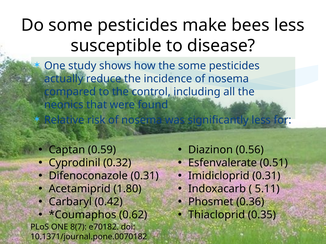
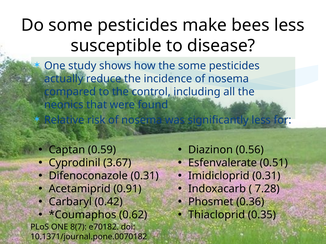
0.32: 0.32 -> 3.67 (117, 163)
1.80: 1.80 -> 0.91 (127, 189)
5.11: 5.11 -> 7.28 (267, 189)
